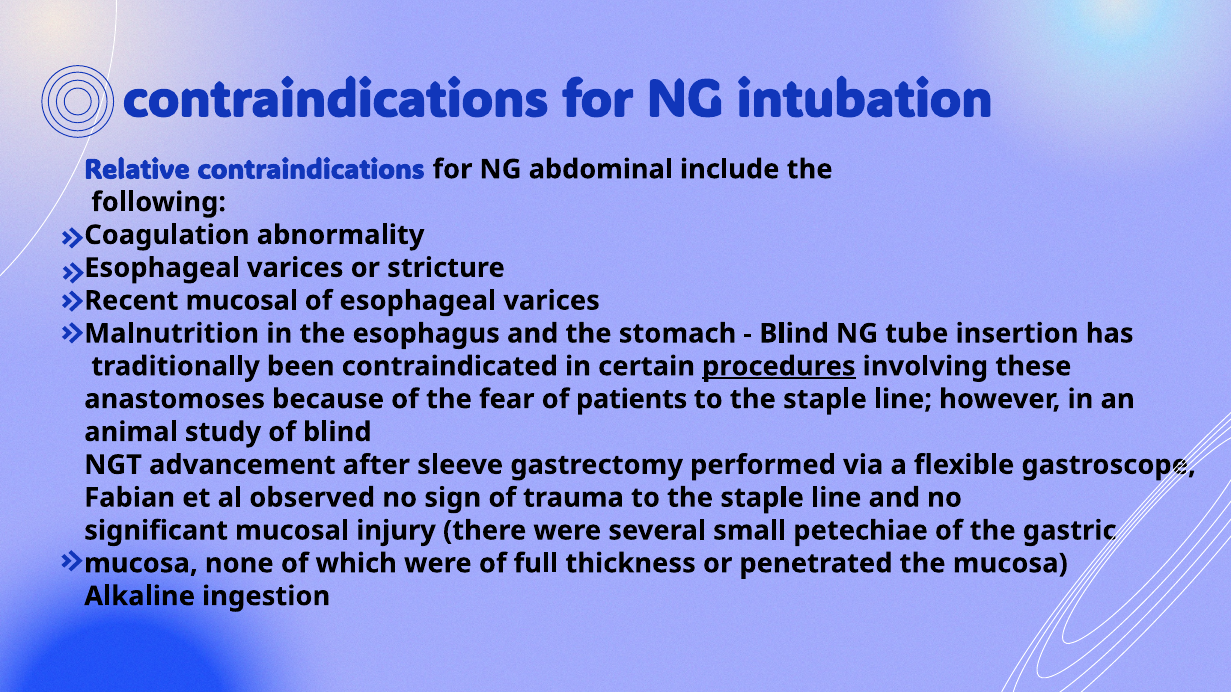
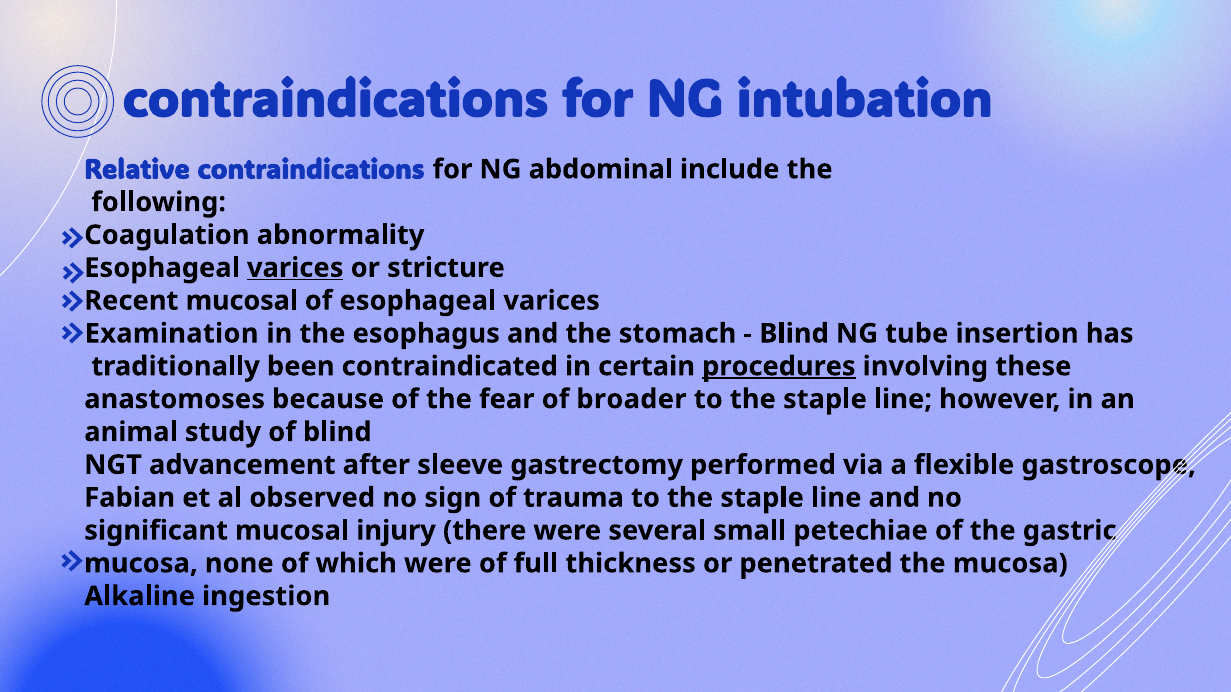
varices underline: none -> present (295, 268)
Malnutrition: Malnutrition -> Examination (172, 334)
patients: patients -> broader (631, 399)
